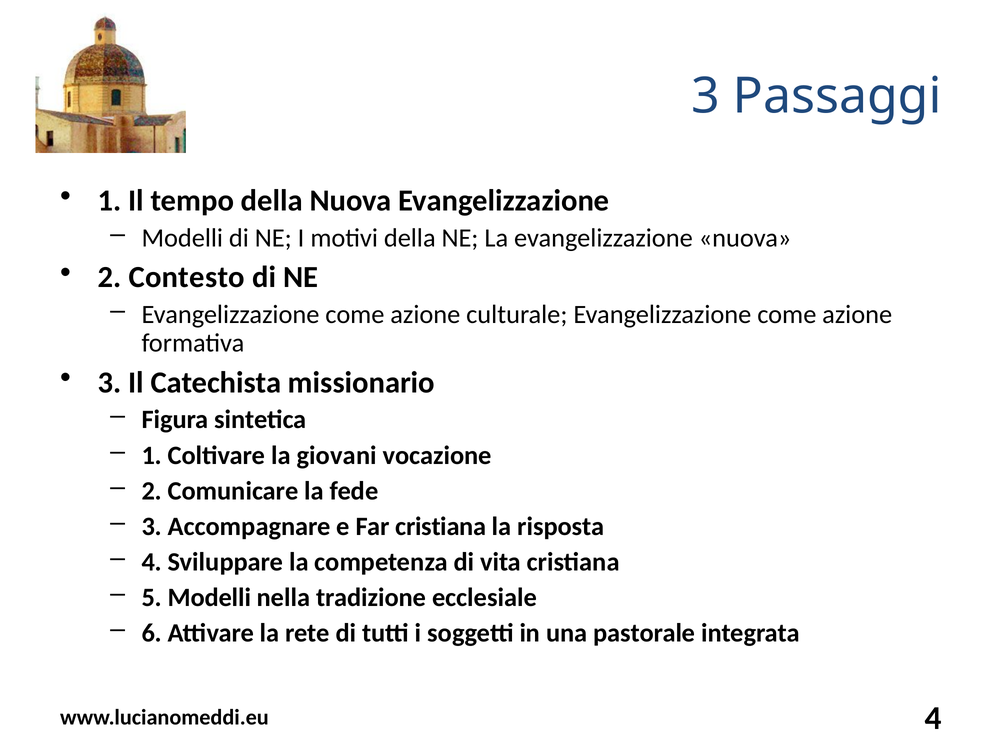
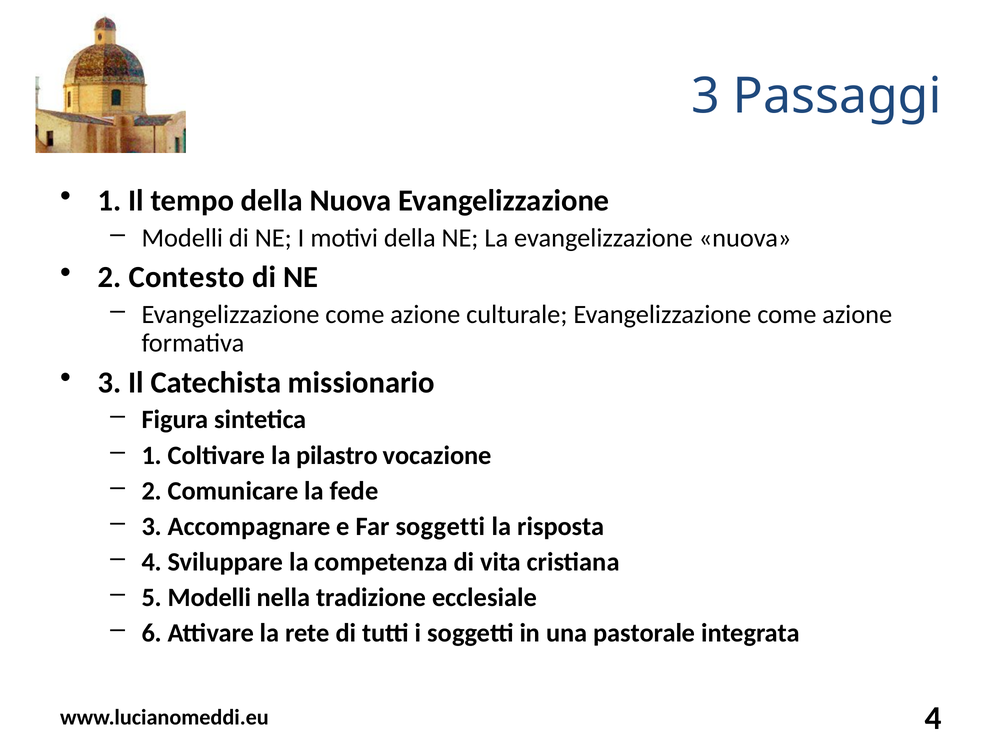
giovani: giovani -> pilastro (337, 456)
Far cristiana: cristiana -> soggetti (441, 527)
